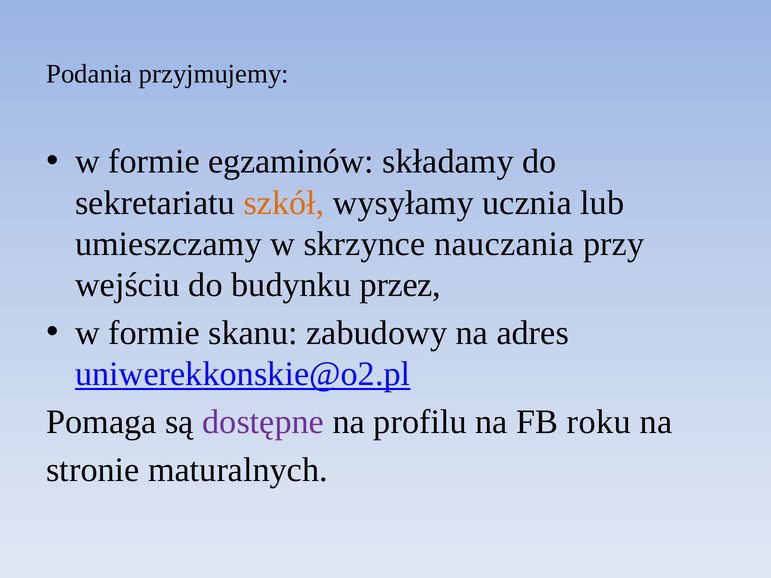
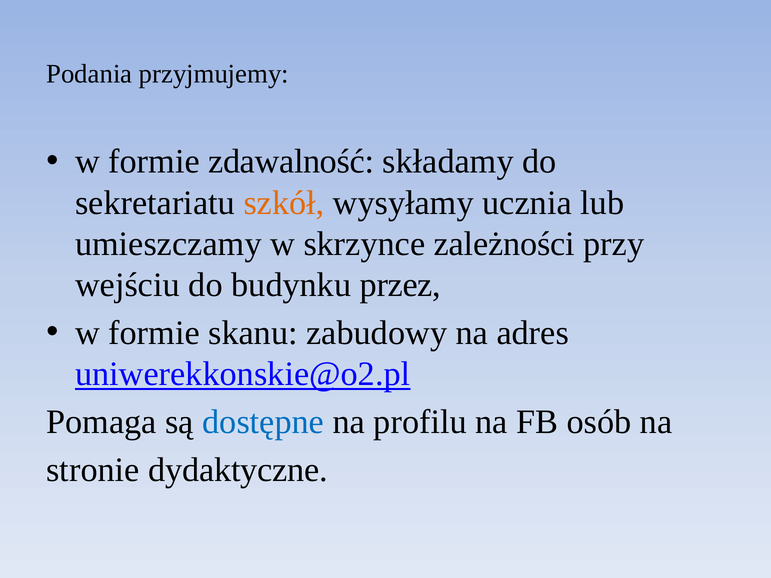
egzaminów: egzaminów -> zdawalność (291, 162)
nauczania: nauczania -> zależności (504, 244)
dostępne colour: purple -> blue (263, 422)
roku: roku -> osób (599, 422)
maturalnych: maturalnych -> dydaktyczne (238, 470)
